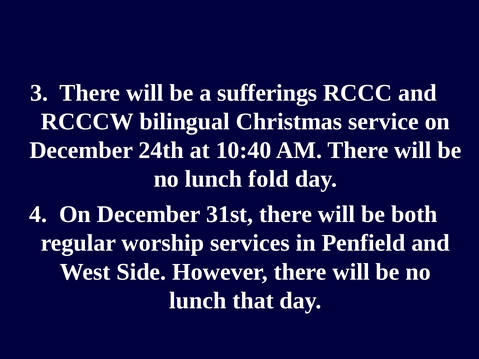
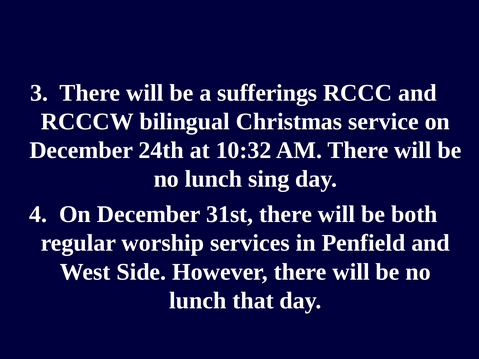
10:40: 10:40 -> 10:32 (244, 150)
fold: fold -> sing (269, 179)
